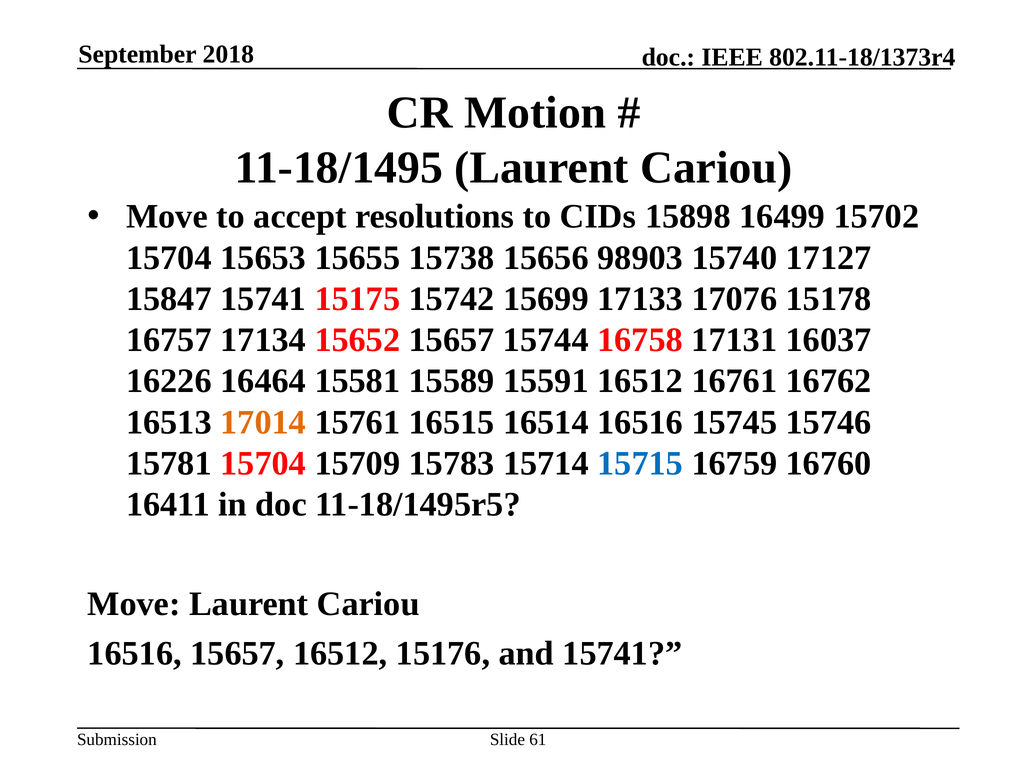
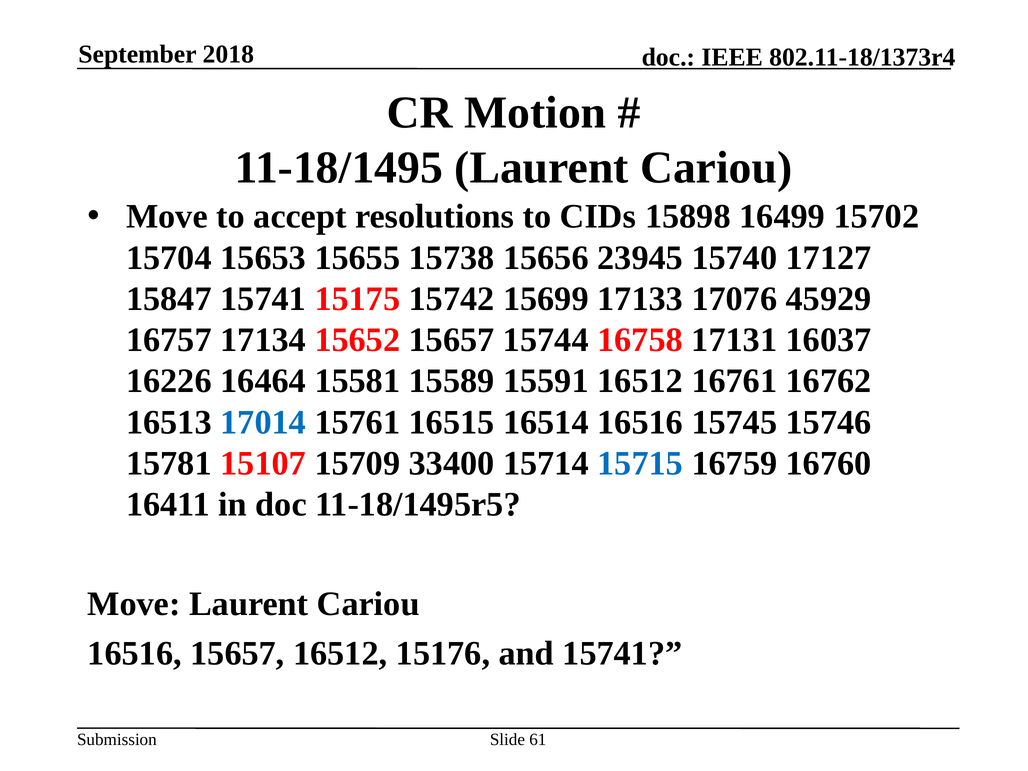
98903: 98903 -> 23945 (640, 258)
15178: 15178 -> 45929 (829, 299)
17014 colour: orange -> blue (263, 422)
15781 15704: 15704 -> 15107 (263, 463)
15783: 15783 -> 33400 (452, 463)
